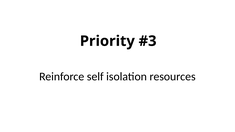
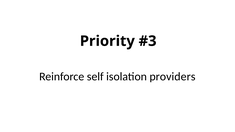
resources: resources -> providers (172, 77)
